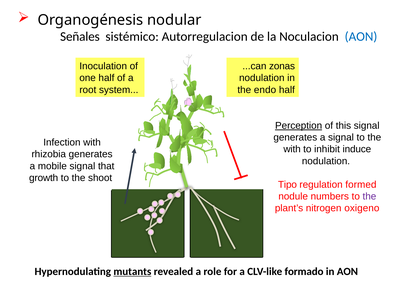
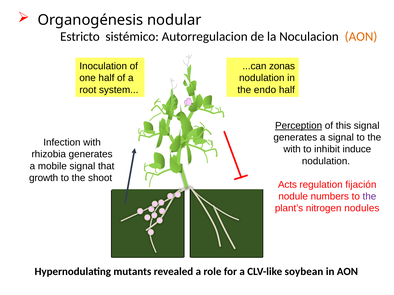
Señales: Señales -> Estricto (80, 37)
AON colour: blue -> orange (361, 37)
Tipo: Tipo -> Acts (287, 185)
formed: formed -> fijación (361, 185)
oxigeno: oxigeno -> nodules (362, 209)
mutants underline: present -> none (132, 272)
formado: formado -> soybean (304, 272)
